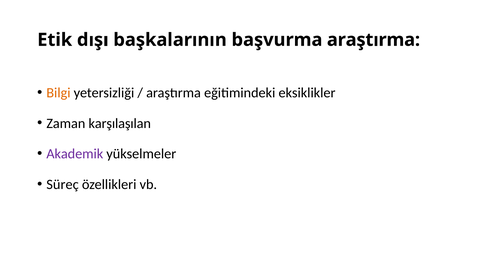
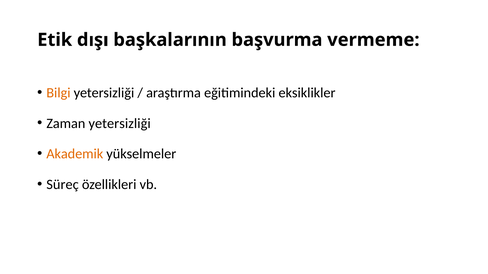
başvurma araştırma: araştırma -> vermeme (373, 40)
Zaman karşılaşılan: karşılaşılan -> yetersizliği (120, 124)
Akademik colour: purple -> orange (75, 154)
